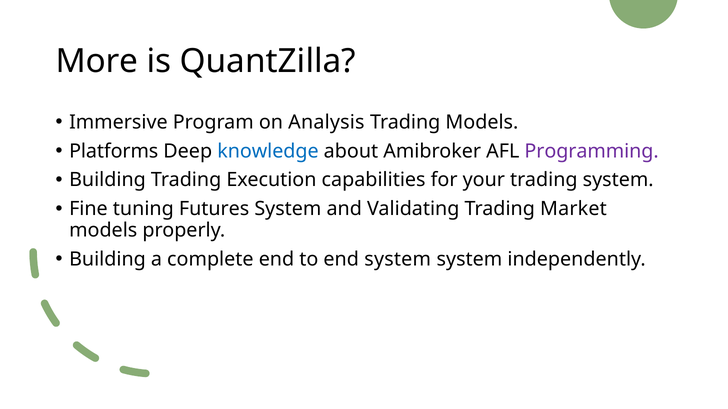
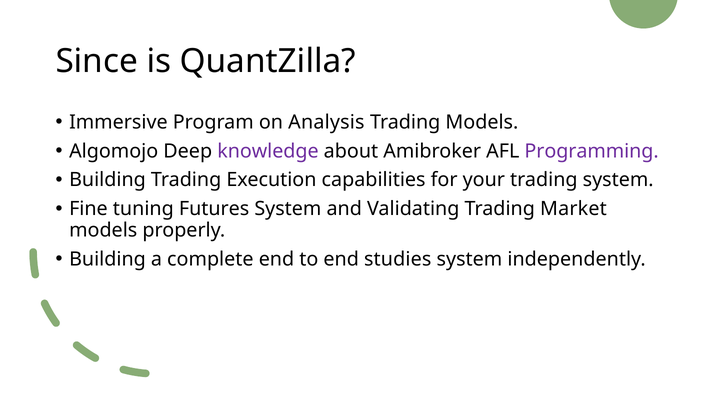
More: More -> Since (97, 61)
Platforms: Platforms -> Algomojo (114, 151)
knowledge colour: blue -> purple (268, 151)
end system: system -> studies (398, 259)
